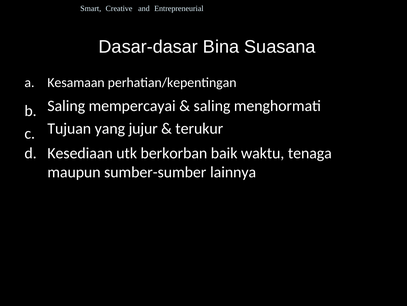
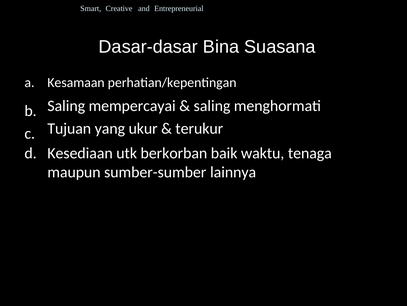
jujur: jujur -> ukur (143, 128)
